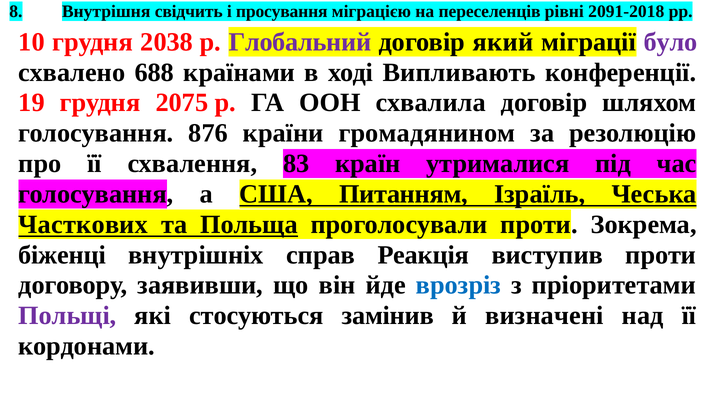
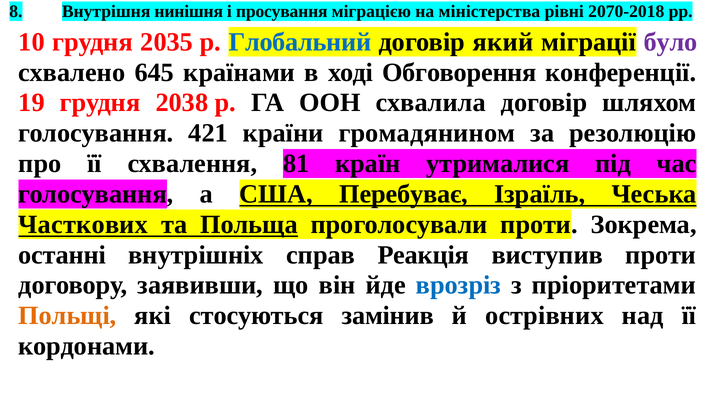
свідчить: свідчить -> нинішня (189, 11)
переселенців: переселенців -> міністерства (489, 11)
2091-2018: 2091-2018 -> 2070-2018 (626, 11)
2038: 2038 -> 2035 (167, 42)
Глобальний colour: purple -> blue (300, 42)
688: 688 -> 645 (154, 72)
Випливають: Випливають -> Обговорення (459, 72)
2075: 2075 -> 2038 (182, 103)
876: 876 -> 421 (208, 133)
83: 83 -> 81 (296, 164)
Питанням: Питанням -> Перебуває (404, 194)
біженці: біженці -> останні (62, 255)
Польщі colour: purple -> orange (67, 316)
визначені: визначені -> острівних (544, 316)
